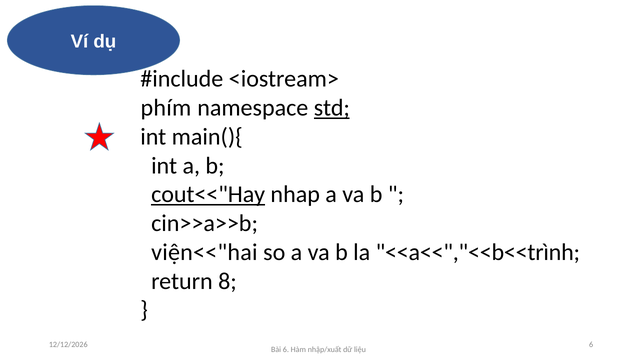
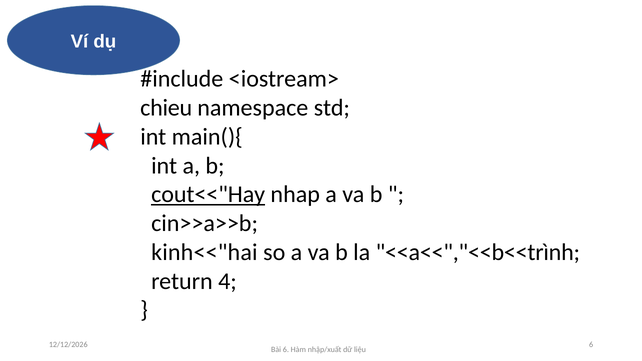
phím: phím -> chieu (166, 108)
std underline: present -> none (332, 108)
viện<<"hai: viện<<"hai -> kinh<<"hai (204, 252)
8: 8 -> 4 (227, 281)
